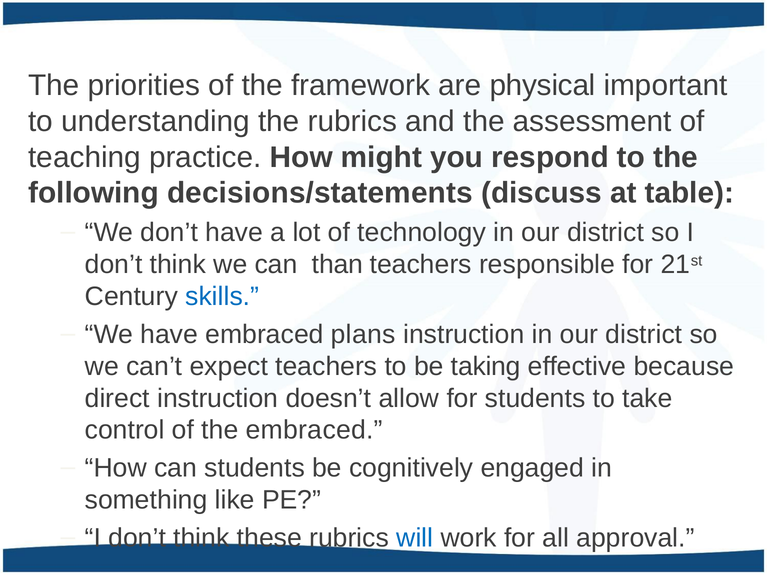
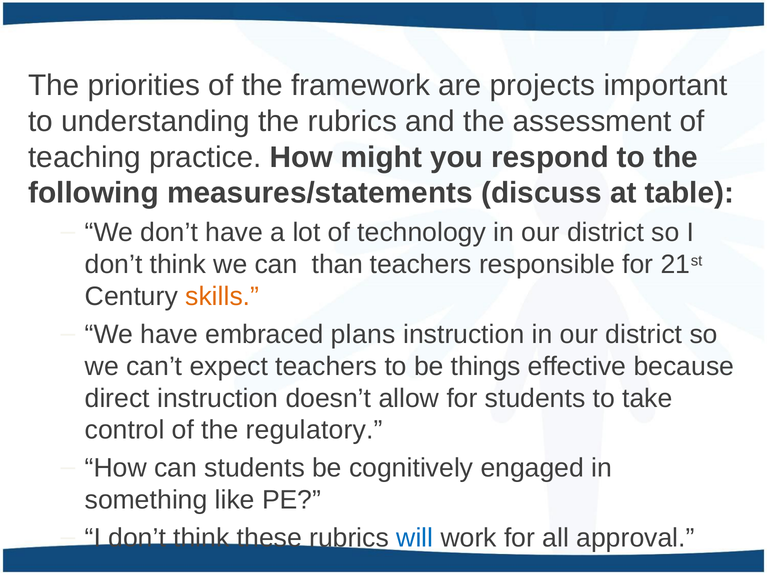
physical: physical -> projects (542, 86)
decisions/statements: decisions/statements -> measures/statements (320, 193)
skills colour: blue -> orange (222, 297)
taking: taking -> things (486, 366)
the embraced: embraced -> regulatory (314, 430)
